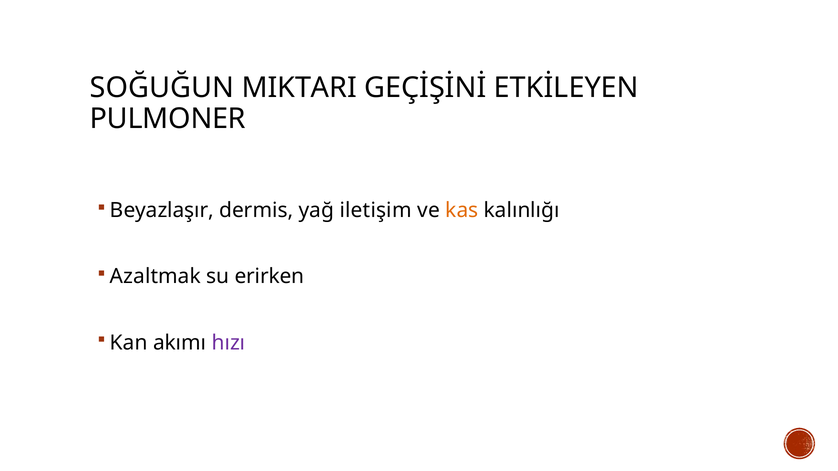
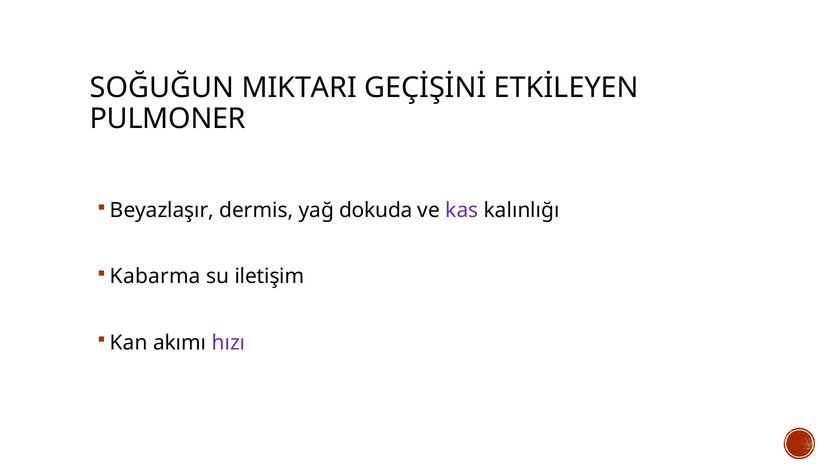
iletişim: iletişim -> dokuda (376, 211)
kas colour: orange -> purple (462, 211)
Azaltmak: Azaltmak -> Kabarma (155, 277)
erirken: erirken -> iletişim (270, 277)
